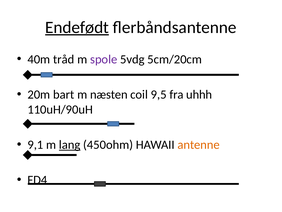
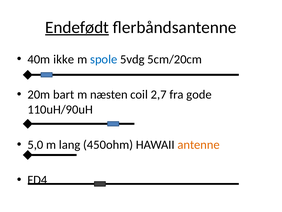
tråd: tråd -> ikke (64, 59)
spole colour: purple -> blue (104, 59)
9,5: 9,5 -> 2,7 (159, 94)
uhhh: uhhh -> gode (199, 94)
9,1: 9,1 -> 5,0 (35, 144)
lang underline: present -> none (70, 144)
